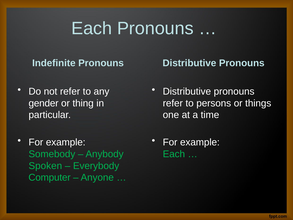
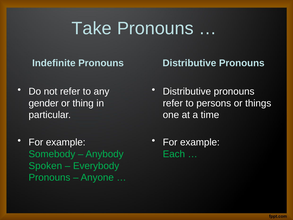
Each: Each -> Take (92, 28)
Computer: Computer -> Pronouns (49, 177)
